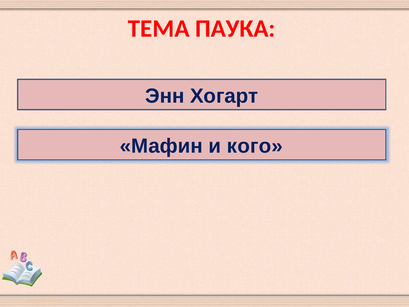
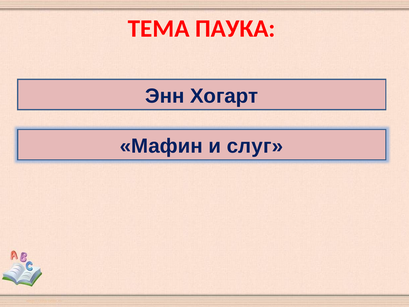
кого: кого -> слуг (255, 146)
